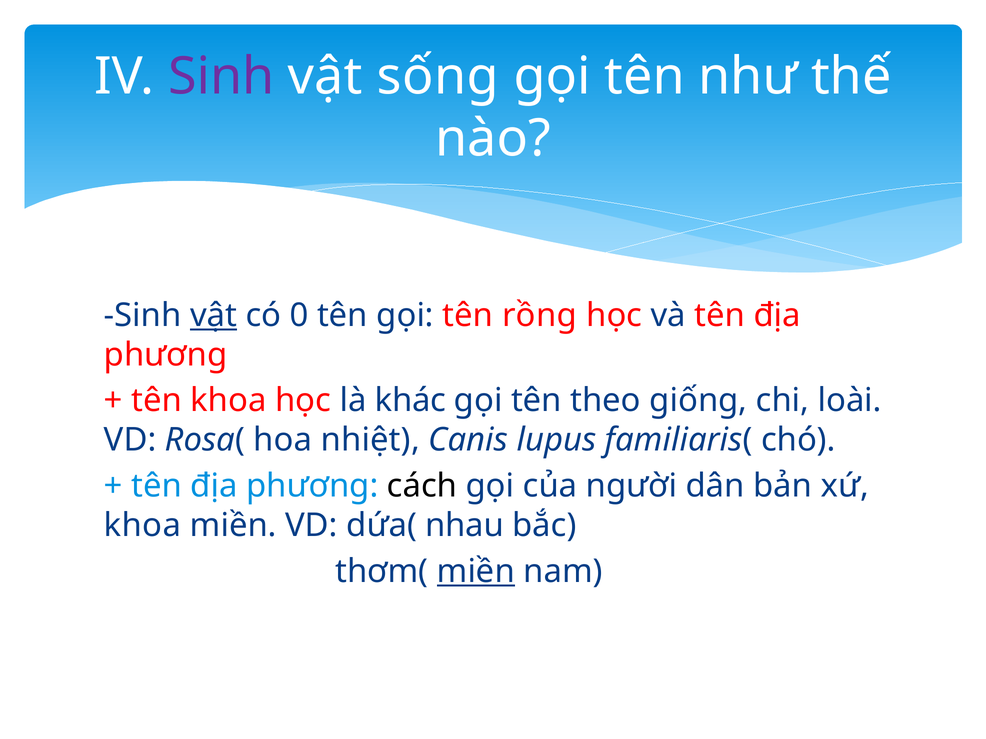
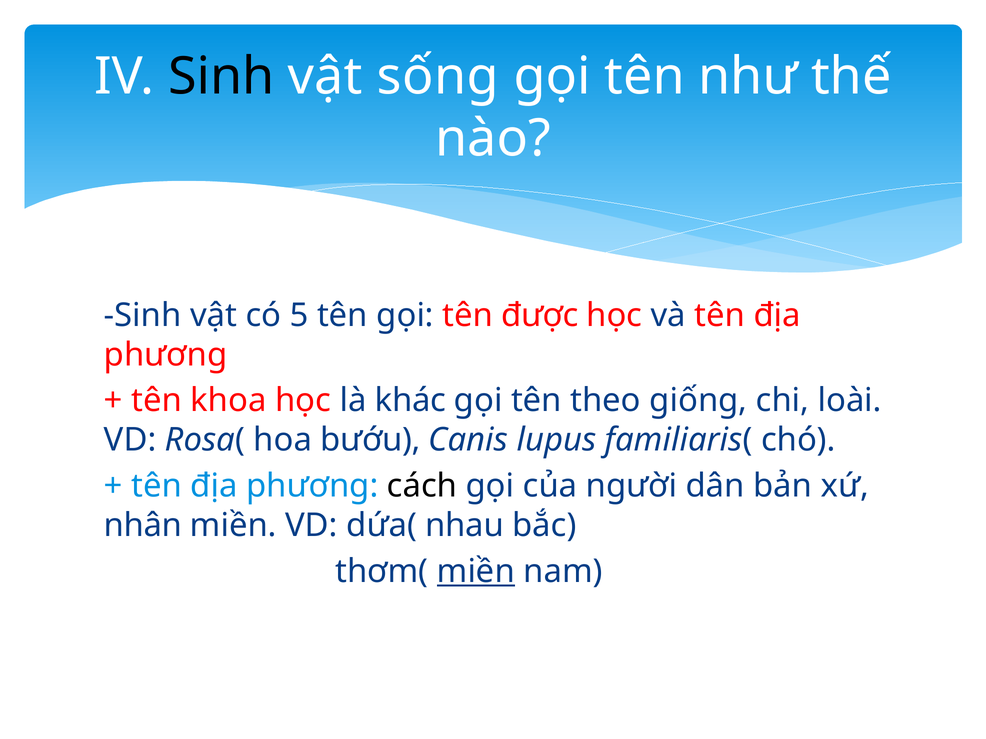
Sinh colour: purple -> black (221, 76)
vật underline: present -> none (214, 315)
0: 0 -> 5 (299, 315)
rồng: rồng -> được (540, 315)
nhiệt: nhiệt -> bướu (370, 440)
khoa: khoa -> nhân (143, 526)
